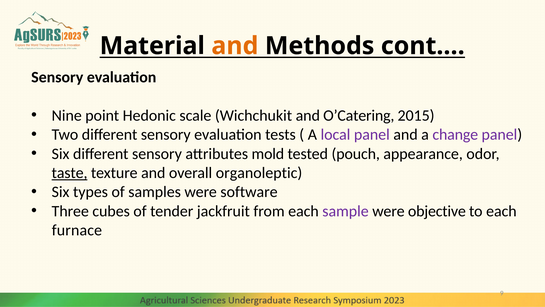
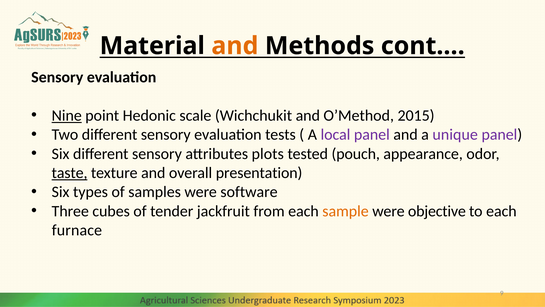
Nine underline: none -> present (67, 115)
O’Catering: O’Catering -> O’Method (359, 115)
change: change -> unique (455, 134)
mold: mold -> plots (268, 154)
organoleptic: organoleptic -> presentation (259, 173)
sample colour: purple -> orange (345, 211)
